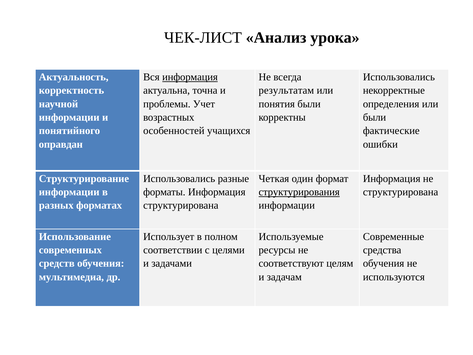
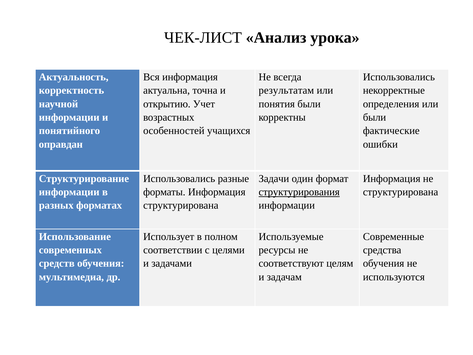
информация underline: present -> none (190, 77)
проблемы: проблемы -> открытию (167, 104)
Четкая: Четкая -> Задачи (274, 178)
